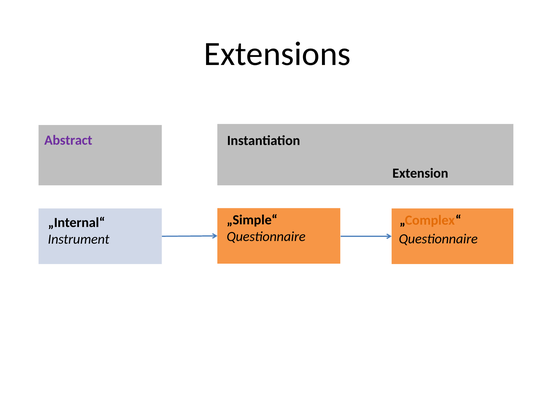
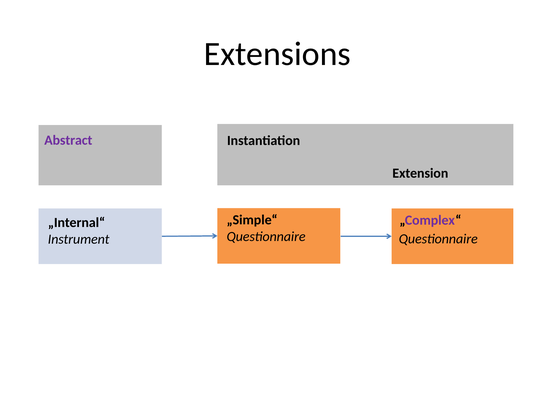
Complex colour: orange -> purple (430, 220)
